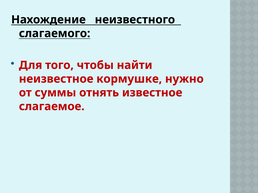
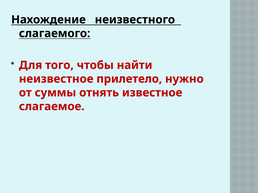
кормушке: кормушке -> прилетело (129, 79)
